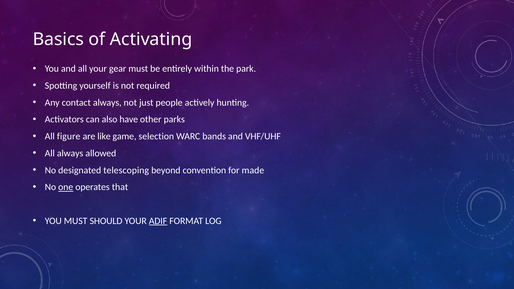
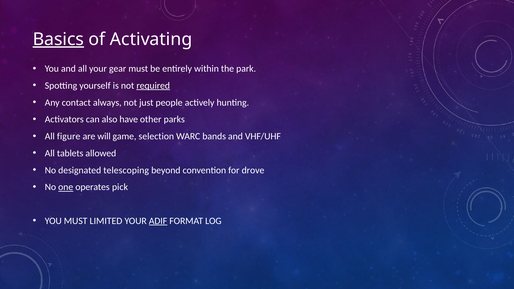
Basics underline: none -> present (58, 39)
required underline: none -> present (153, 86)
like: like -> will (104, 136)
All always: always -> tablets (70, 153)
made: made -> drove (253, 170)
that: that -> pick (120, 187)
SHOULD: SHOULD -> LIMITED (106, 221)
